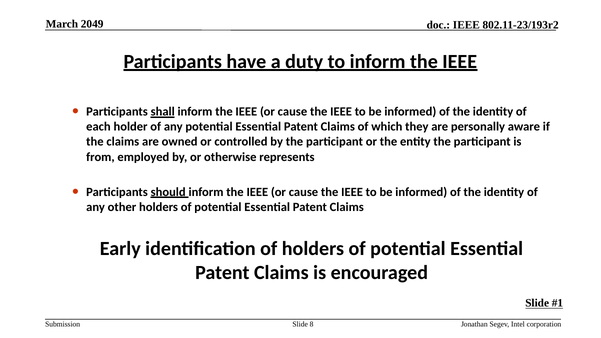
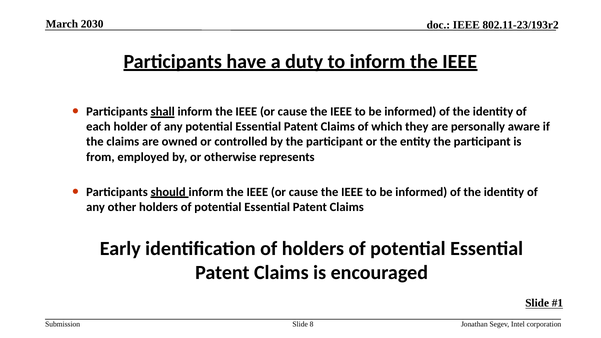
2049: 2049 -> 2030 (92, 24)
